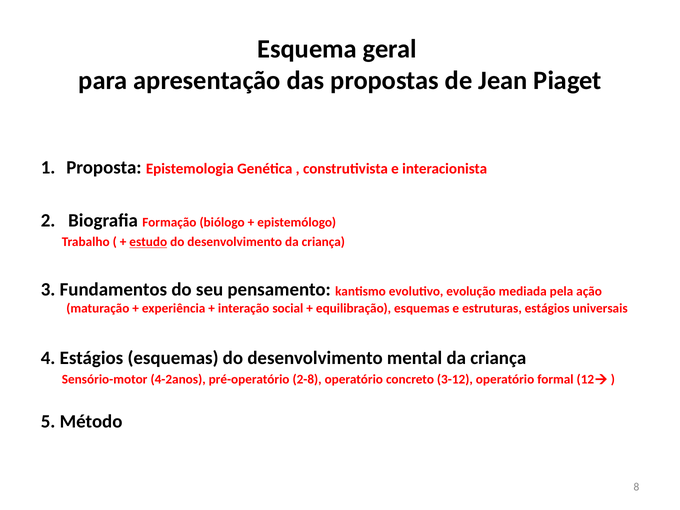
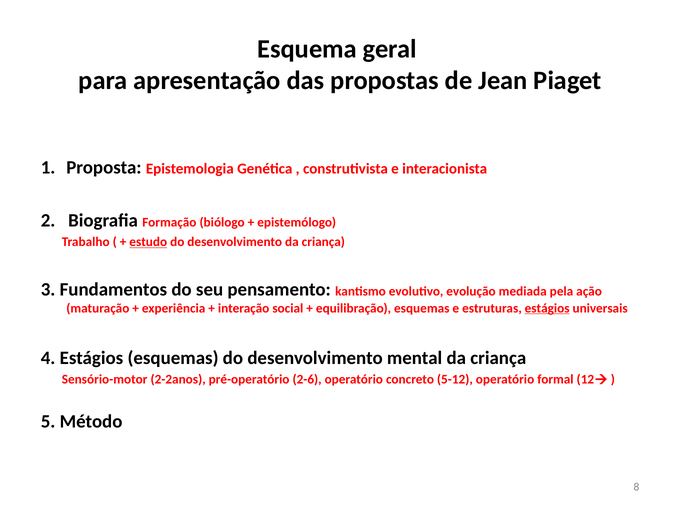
estágios underline: none -> present (547, 308)
4-2anos: 4-2anos -> 2-2anos (178, 380)
2-8: 2-8 -> 2-6 (307, 380)
3-12: 3-12 -> 5-12 (455, 380)
